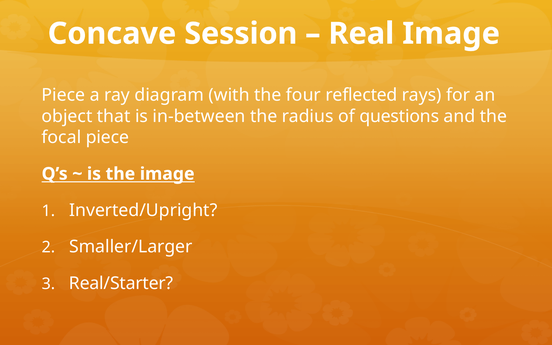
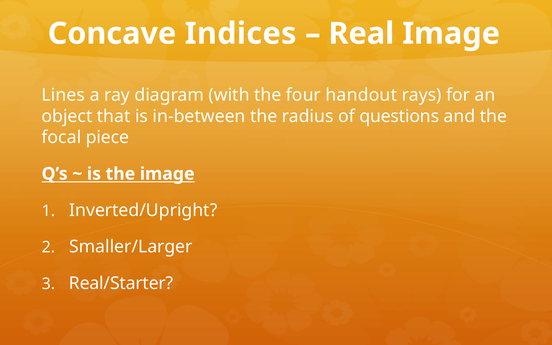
Session: Session -> Indices (241, 34)
Piece: Piece -> Lines (63, 95)
reflected: reflected -> handout (361, 95)
